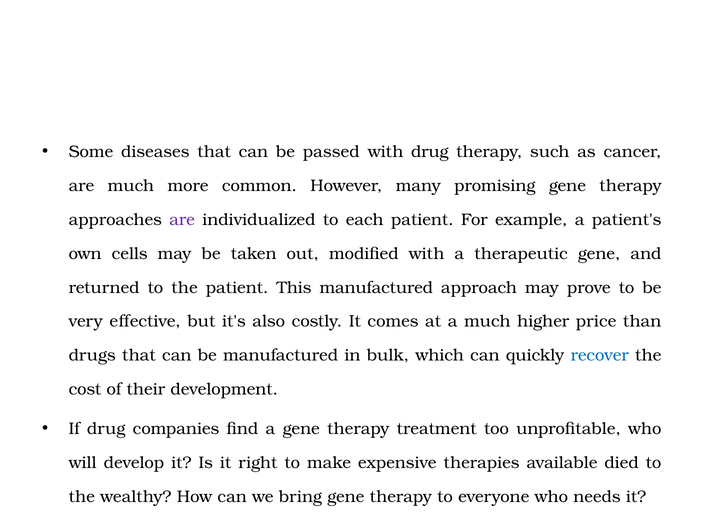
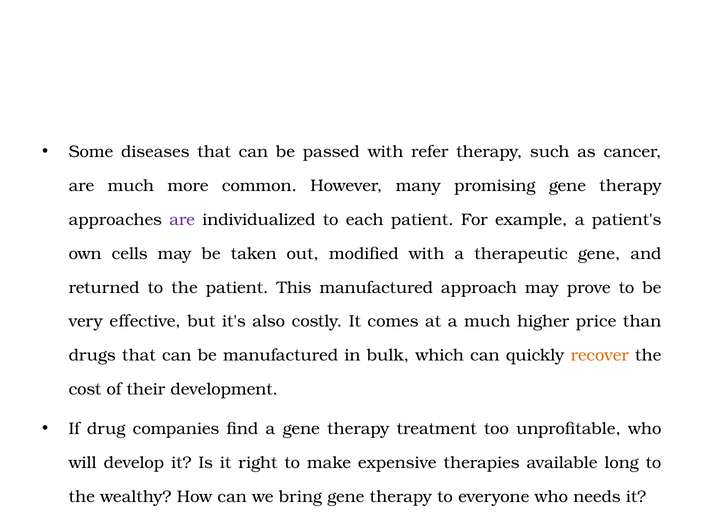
with drug: drug -> refer (430, 152)
recover colour: blue -> orange (600, 355)
died: died -> long (622, 463)
